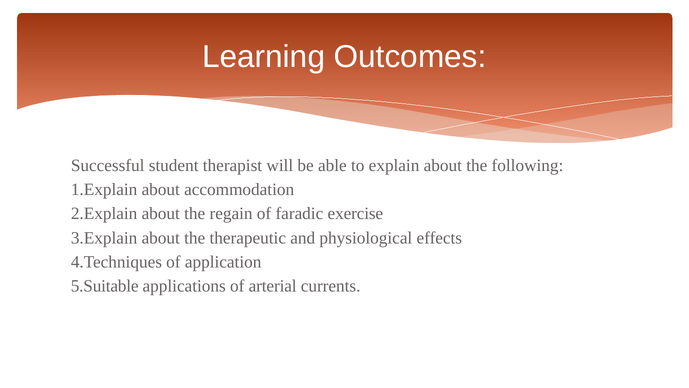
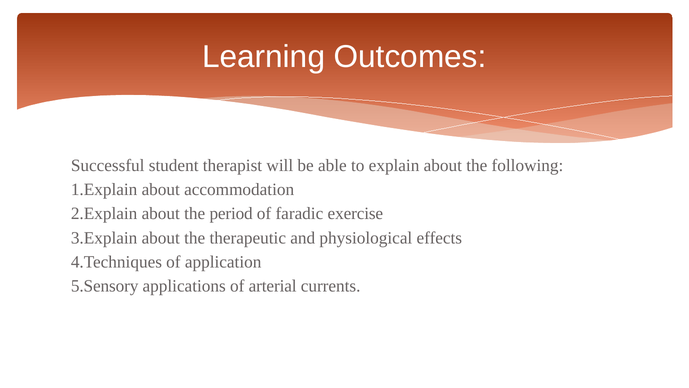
regain: regain -> period (231, 214)
5.Suitable: 5.Suitable -> 5.Sensory (105, 286)
